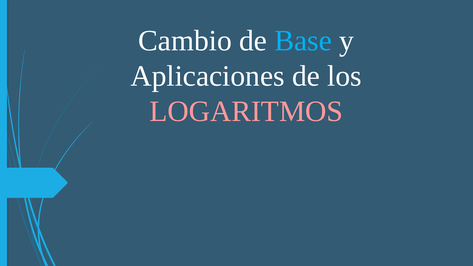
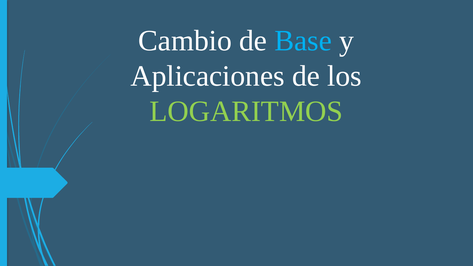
LOGARITMOS colour: pink -> light green (246, 112)
